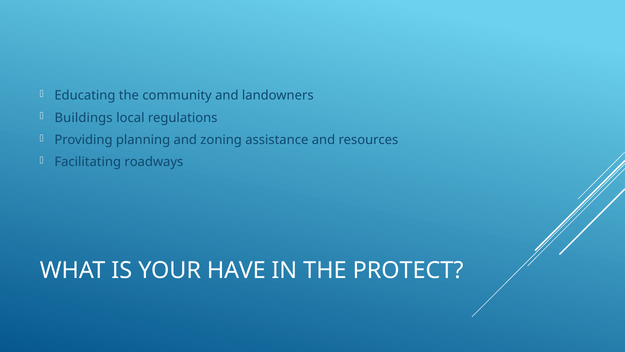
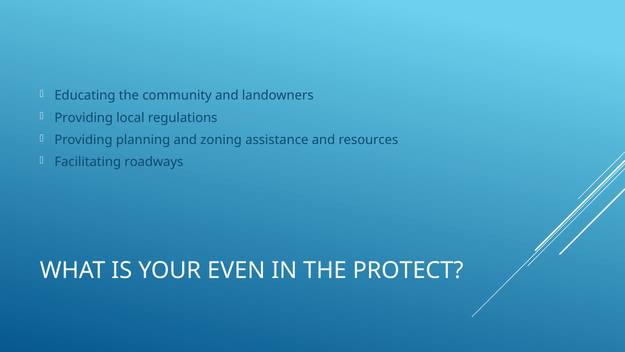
Buildings: Buildings -> Providing (84, 118)
HAVE: HAVE -> EVEN (236, 270)
